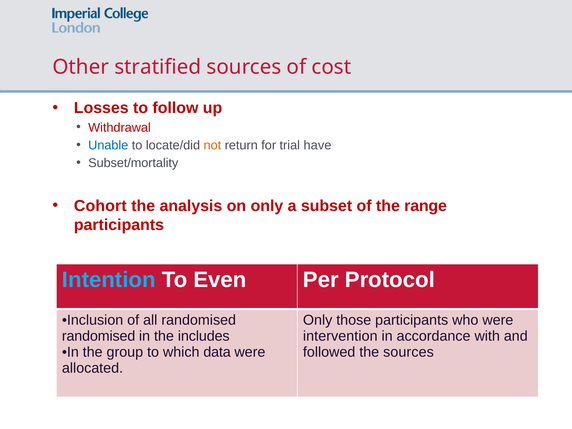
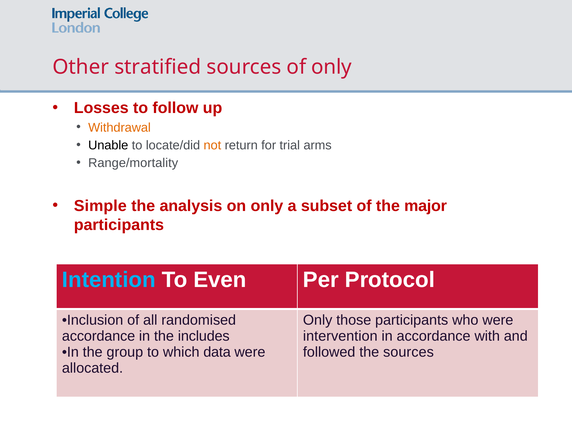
of cost: cost -> only (332, 67)
Withdrawal colour: red -> orange (119, 128)
Unable colour: blue -> black (108, 145)
have: have -> arms (318, 145)
Subset/mortality: Subset/mortality -> Range/mortality (133, 163)
Cohort: Cohort -> Simple (100, 206)
range: range -> major (426, 206)
randomised: randomised -> accordance (99, 336)
